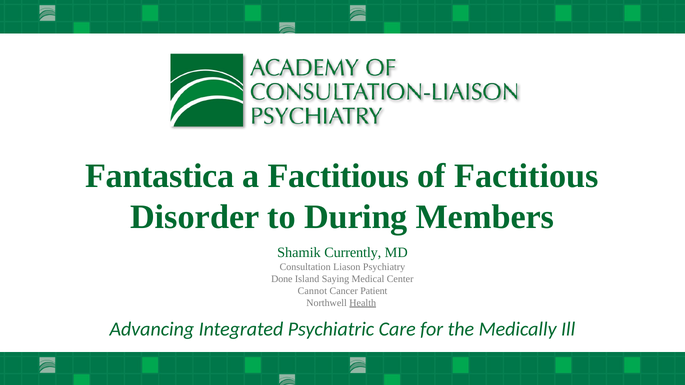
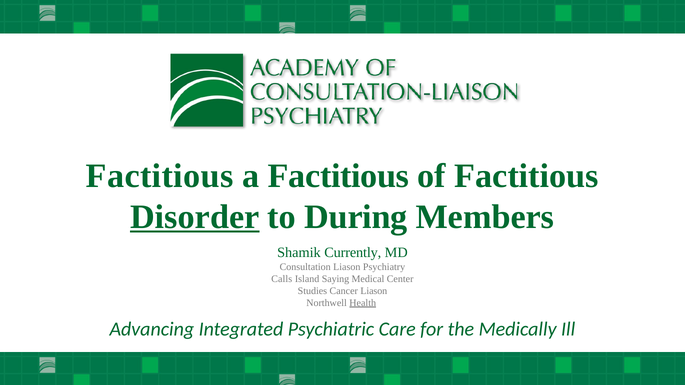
Fantastica: Fantastica -> Factitious (160, 176)
Disorder underline: none -> present (195, 217)
Done: Done -> Calls (282, 279)
Cannot: Cannot -> Studies (312, 291)
Cancer Patient: Patient -> Liason (374, 291)
